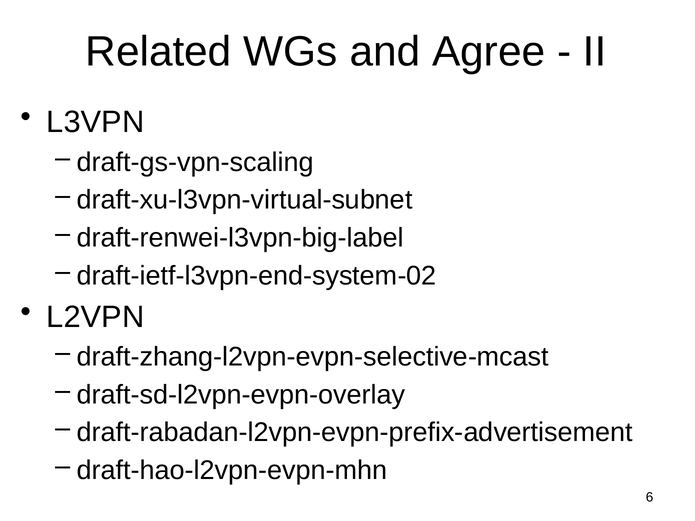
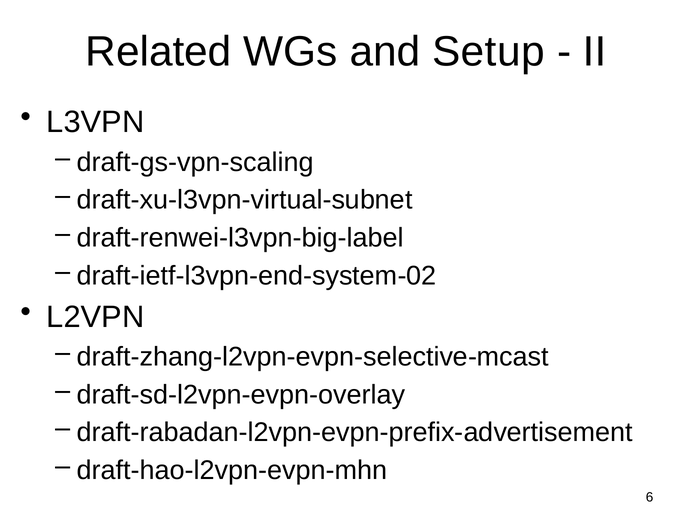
Agree: Agree -> Setup (488, 52)
